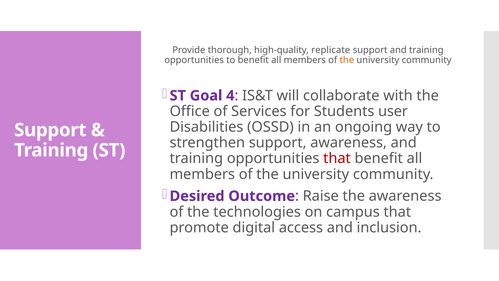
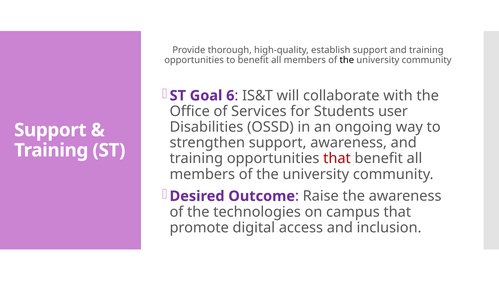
replicate: replicate -> establish (331, 50)
the colour: orange -> black (347, 60)
4: 4 -> 6 (230, 96)
